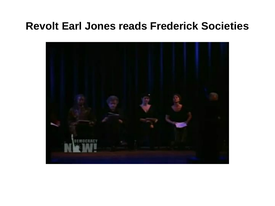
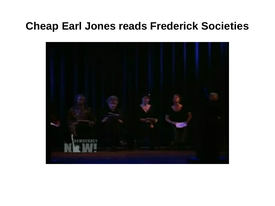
Revolt: Revolt -> Cheap (42, 26)
